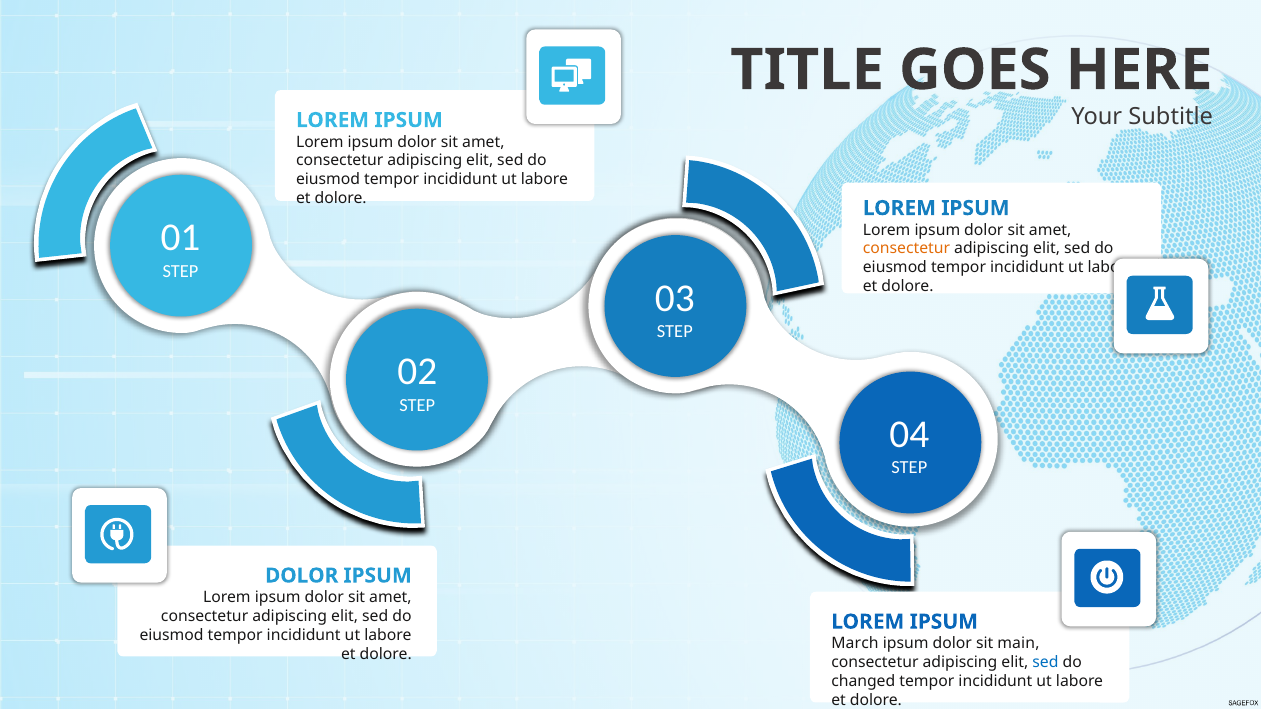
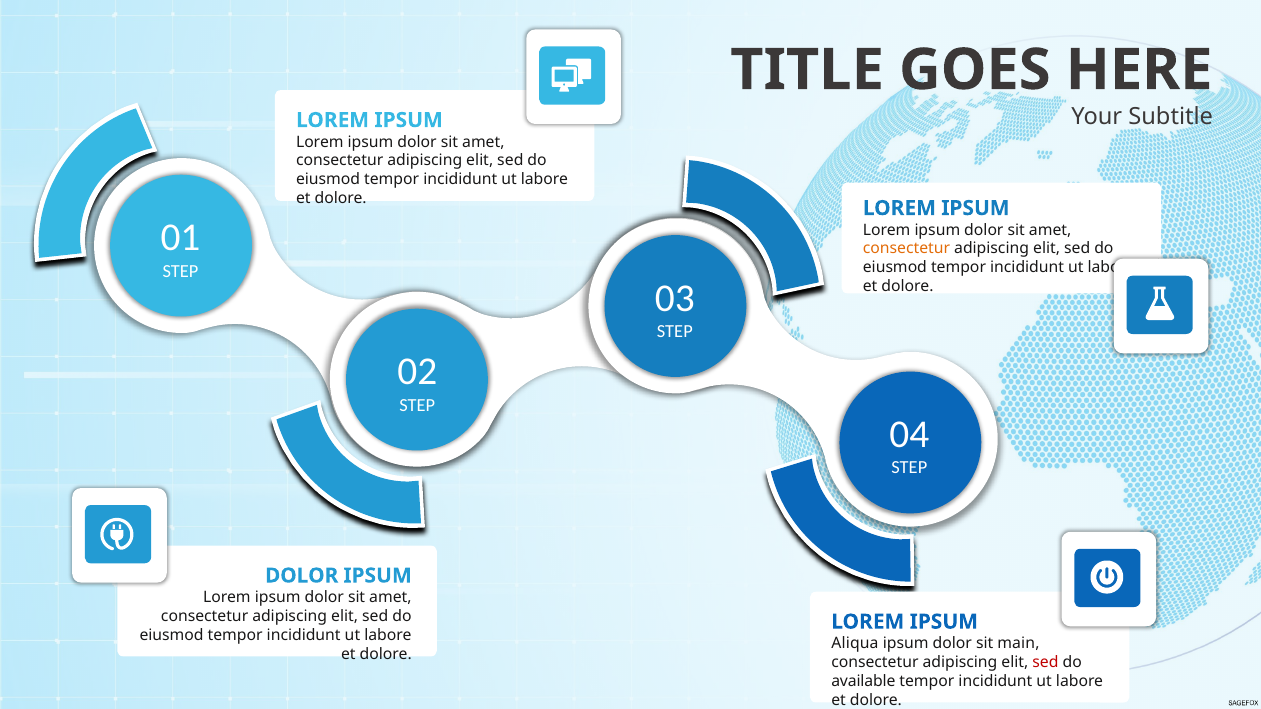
March: March -> Aliqua (855, 644)
sed colour: blue -> red (1046, 663)
changed: changed -> available (863, 682)
